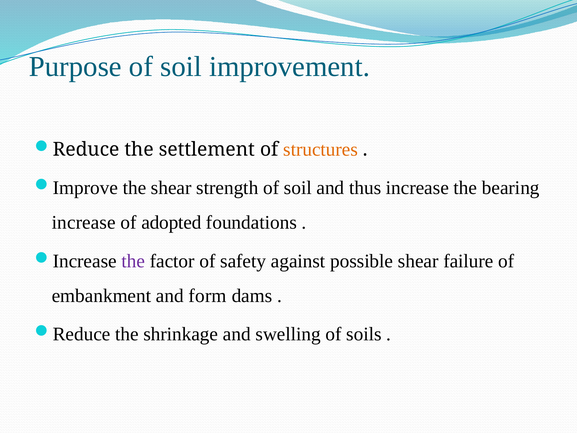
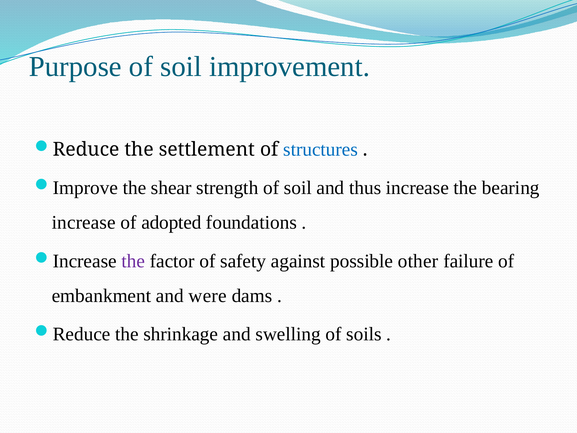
structures colour: orange -> blue (321, 149)
possible shear: shear -> other (418, 261)
form: form -> were (208, 296)
